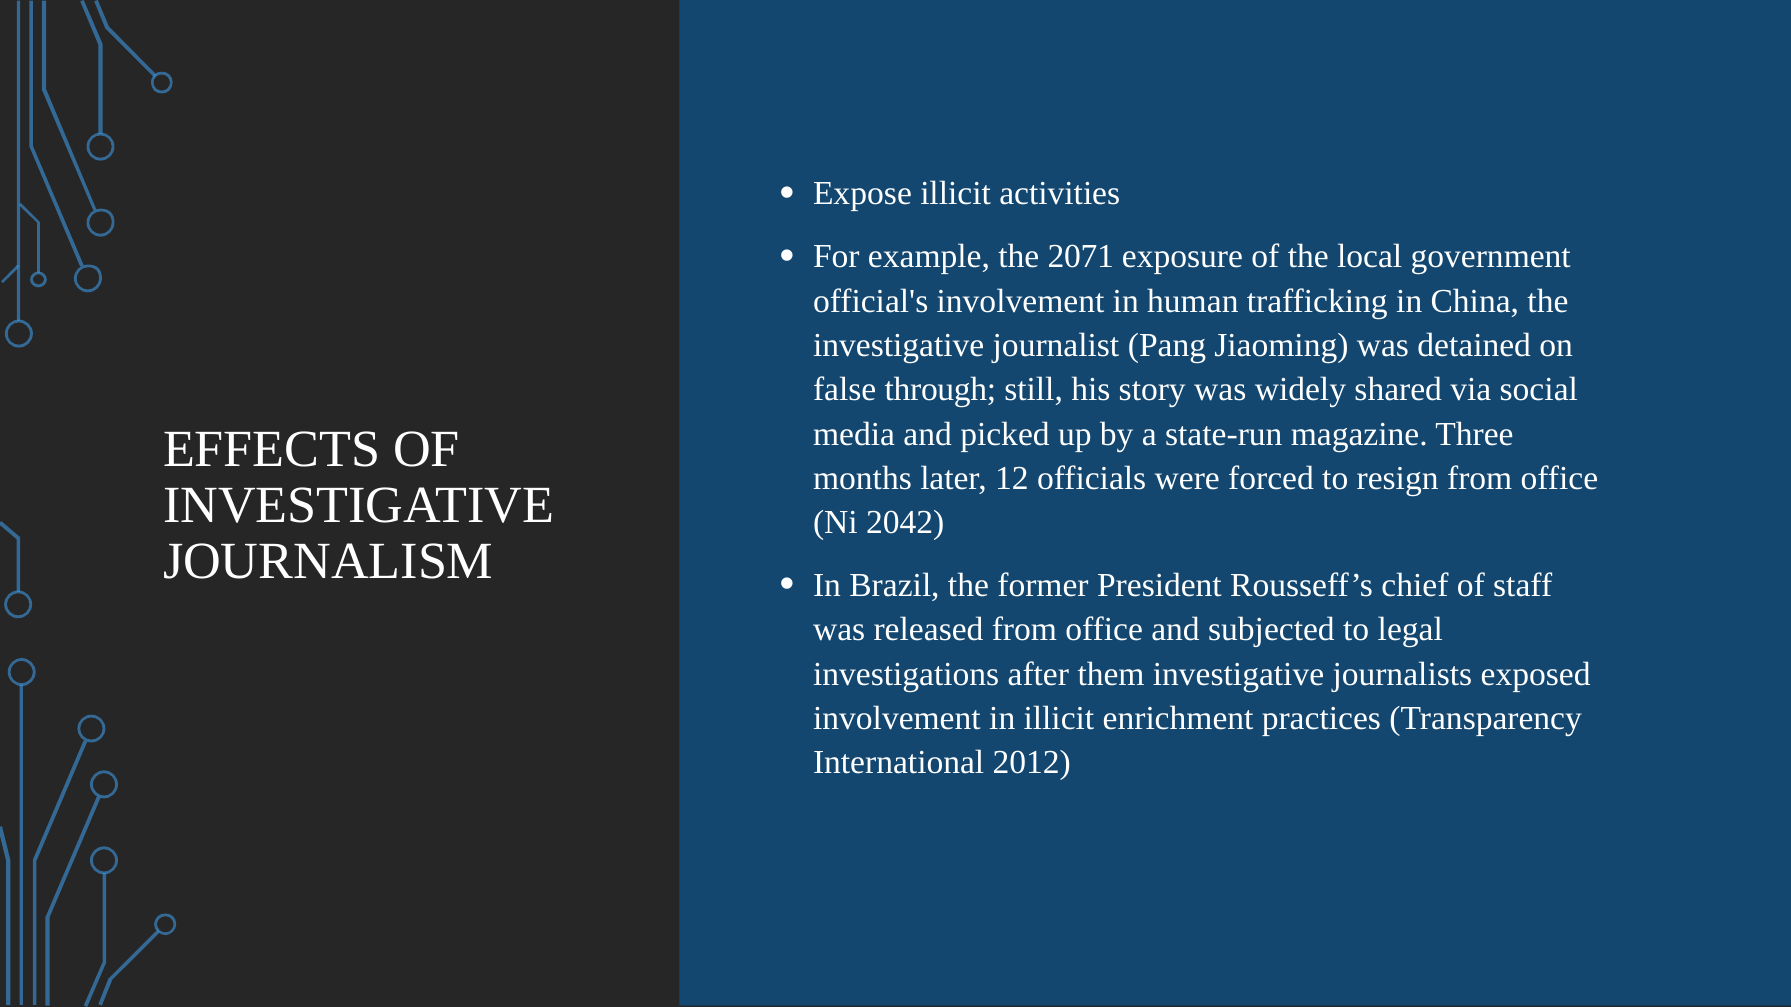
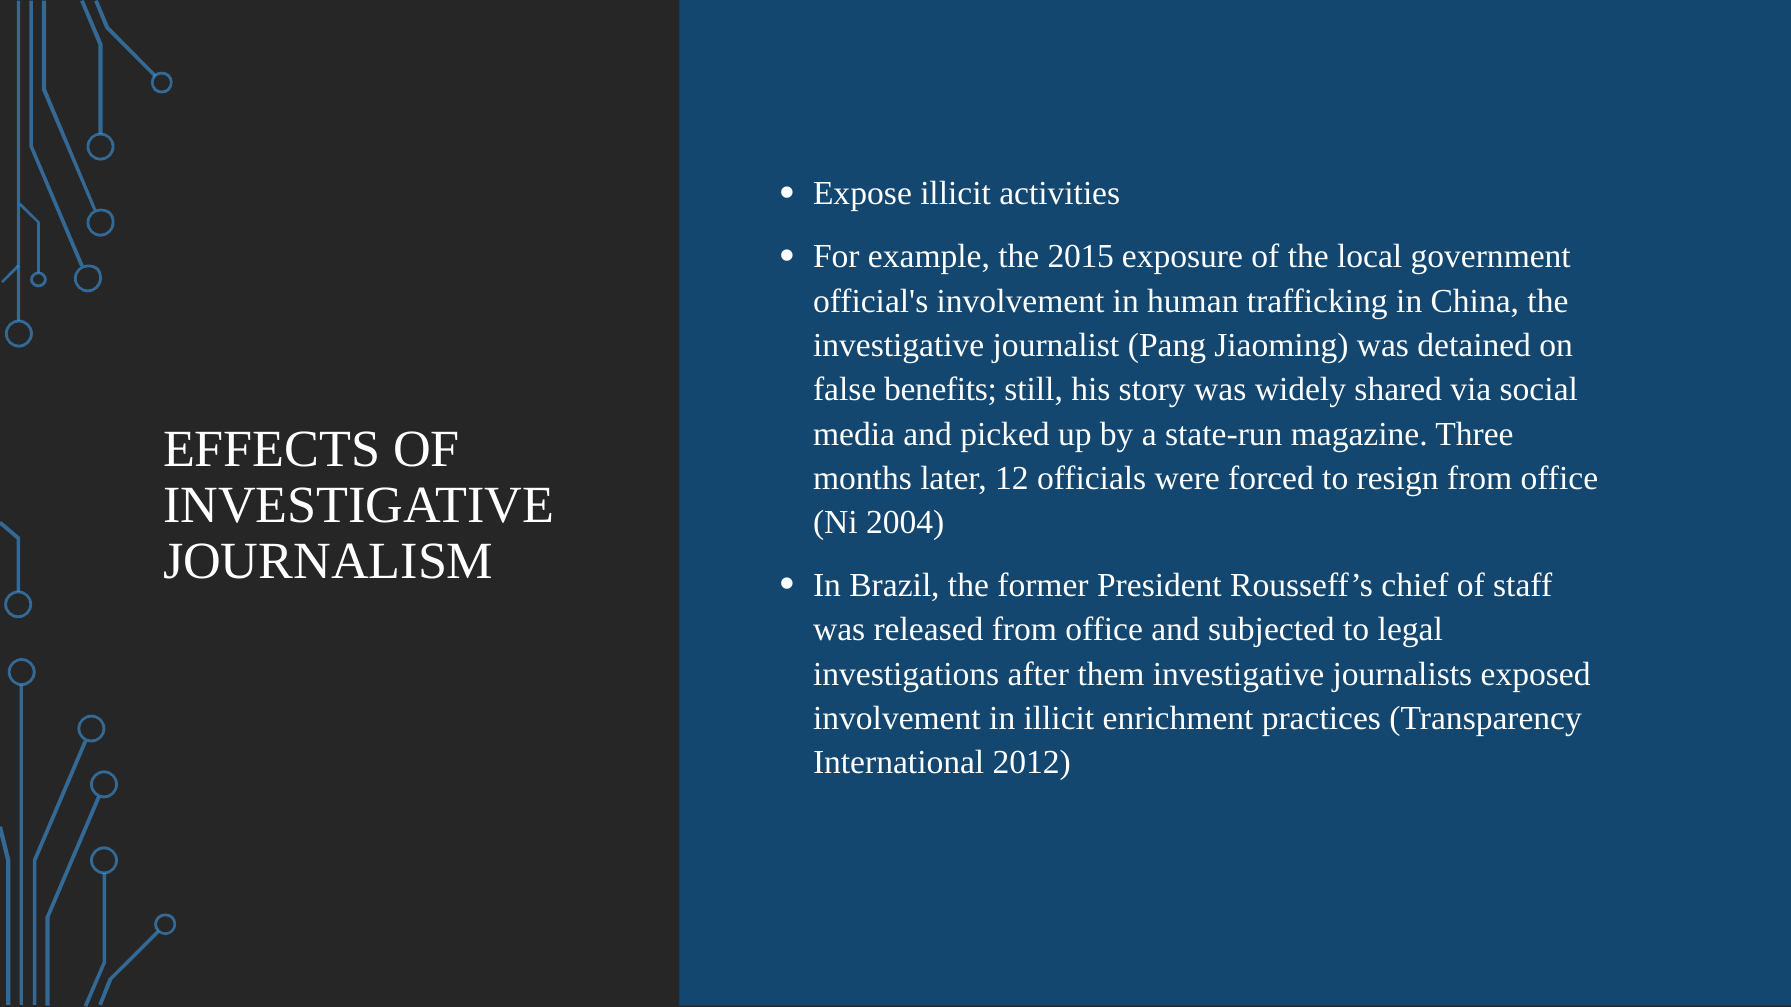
2071: 2071 -> 2015 (1081, 257)
through: through -> benefits (940, 390)
2042: 2042 -> 2004 (905, 523)
